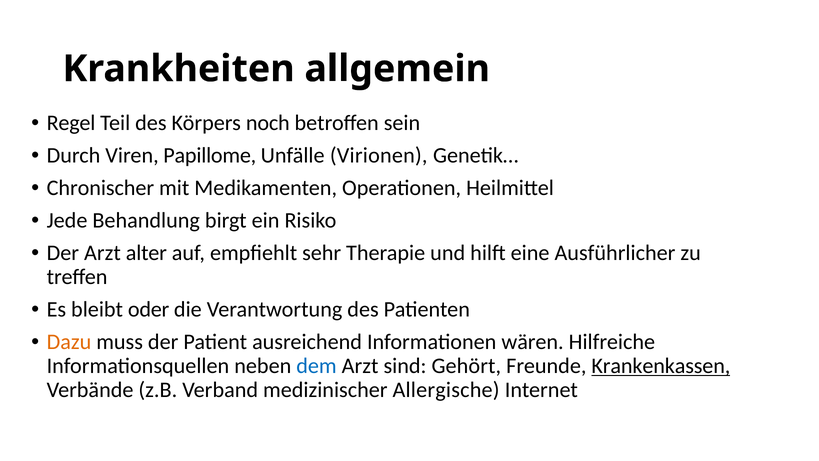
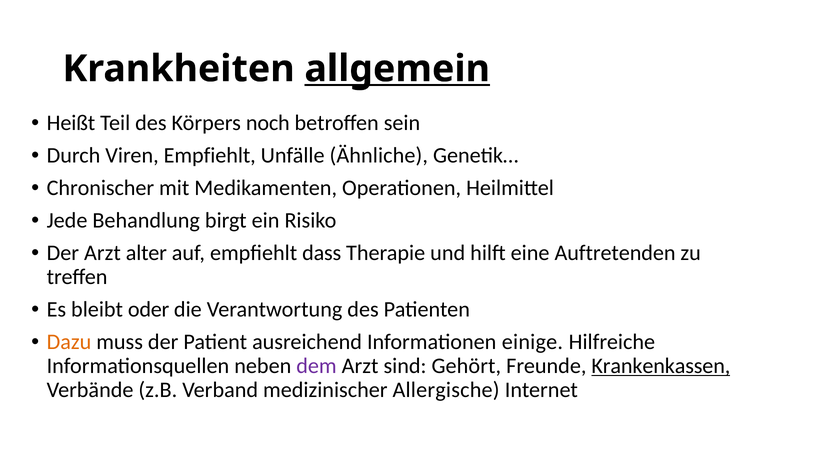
allgemein underline: none -> present (397, 69)
Regel: Regel -> Heißt (71, 123)
Viren Papillome: Papillome -> Empfiehlt (210, 155)
Virionen: Virionen -> Ähnliche (379, 155)
sehr: sehr -> dass (322, 253)
Ausführlicher: Ausführlicher -> Auftretenden (615, 253)
wären: wären -> einige (532, 342)
dem colour: blue -> purple (316, 366)
